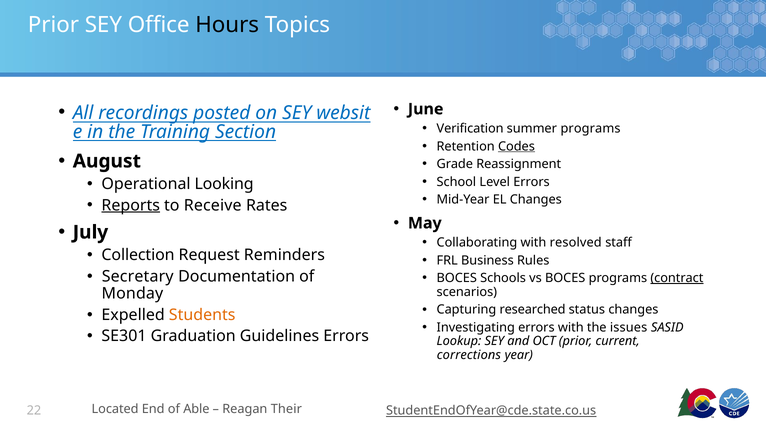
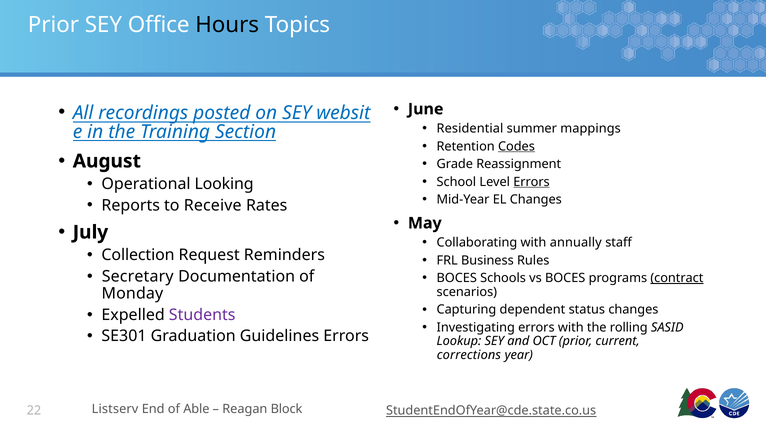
Verification: Verification -> Residential (470, 129)
summer programs: programs -> mappings (591, 129)
Errors underline: none -> present (531, 182)
Reports underline: present -> none (131, 205)
resolved: resolved -> annually (576, 243)
researched: researched -> dependent (532, 310)
Students colour: orange -> purple (202, 315)
issues: issues -> rolling (629, 327)
Located: Located -> Listserv (115, 409)
Their: Their -> Block (287, 409)
